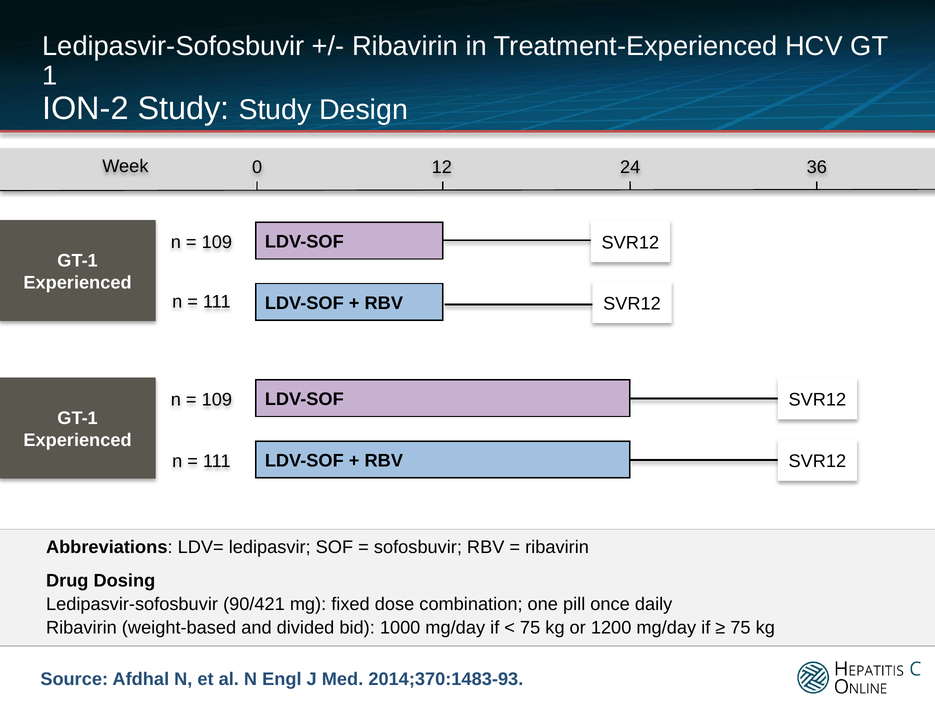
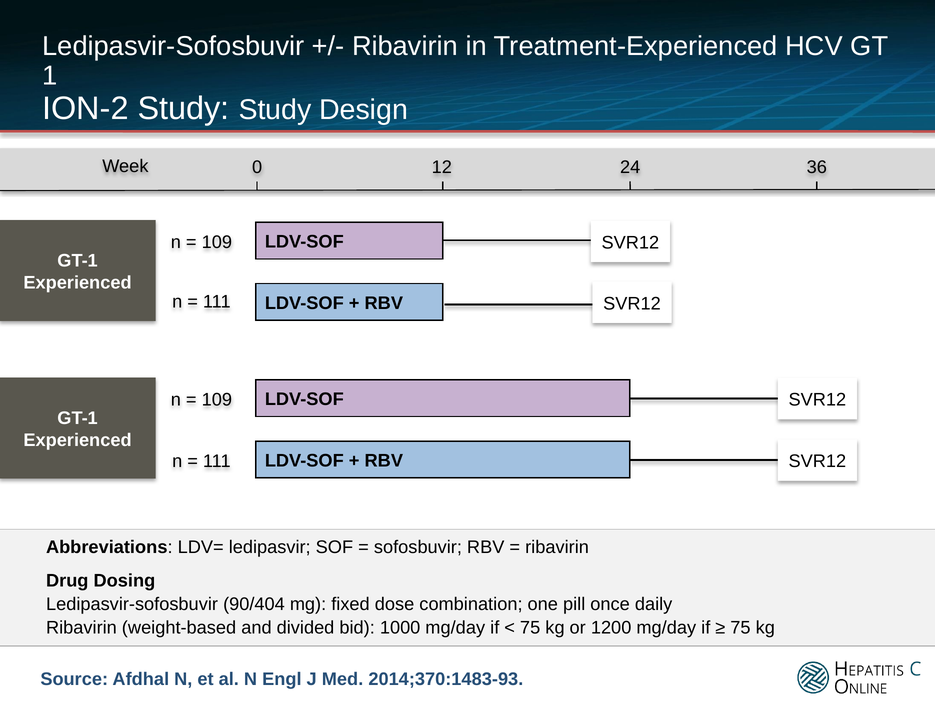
90/421: 90/421 -> 90/404 (254, 604)
